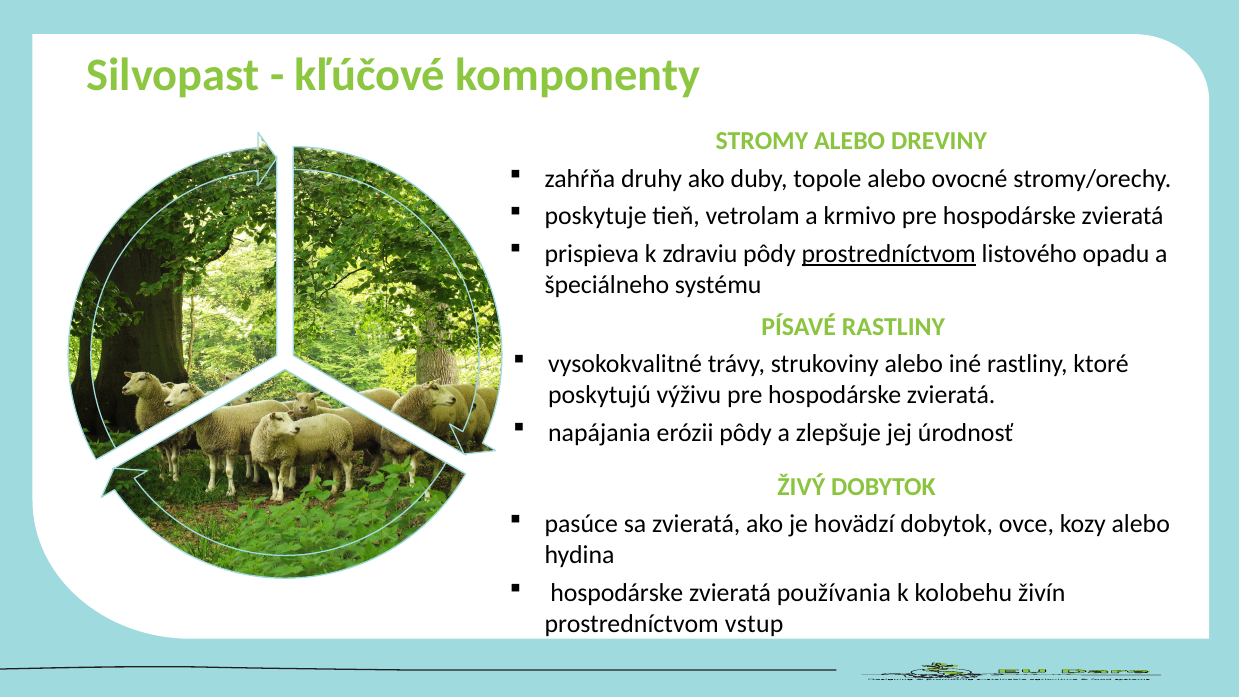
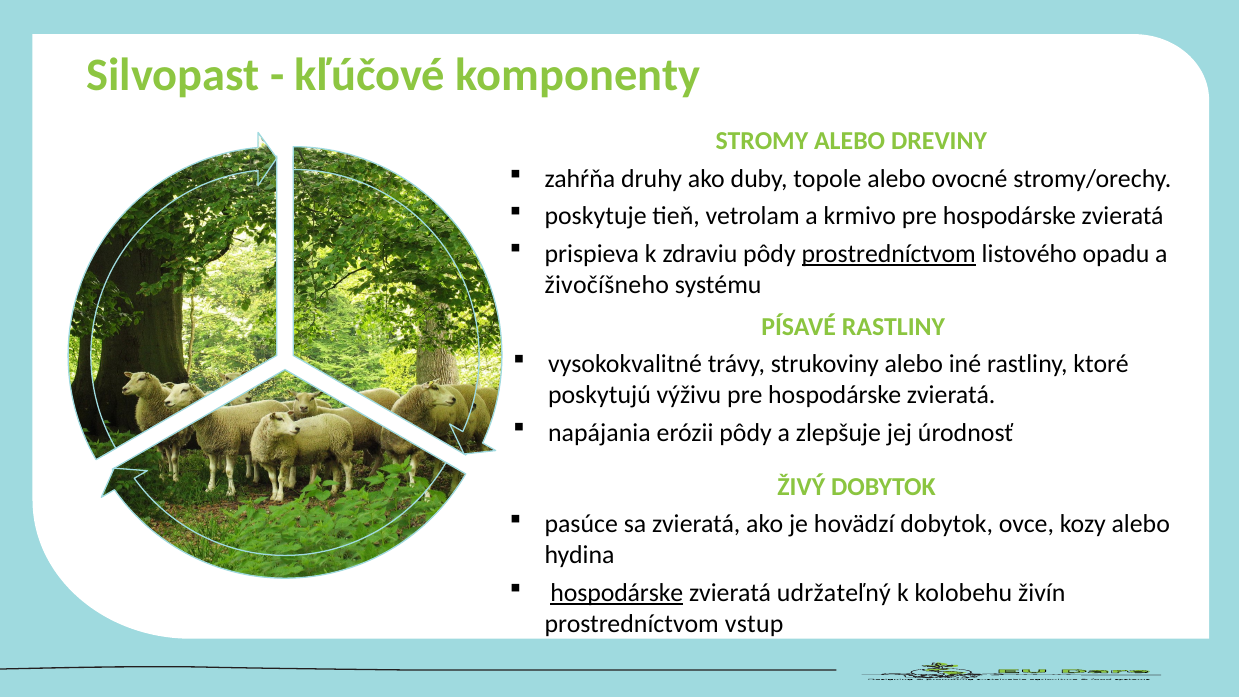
špeciálneho: špeciálneho -> živočíšneho (607, 285)
hospodárske underline: none -> present (617, 593)
používania: používania -> udržateľný (834, 593)
